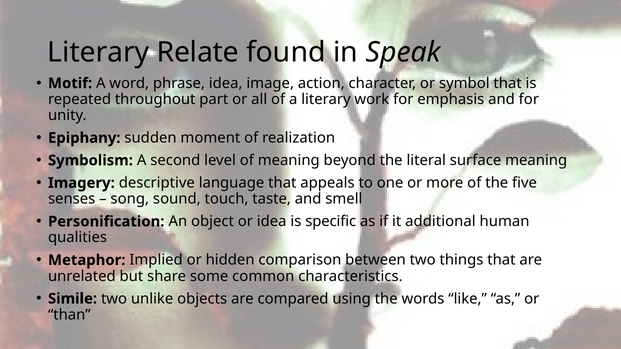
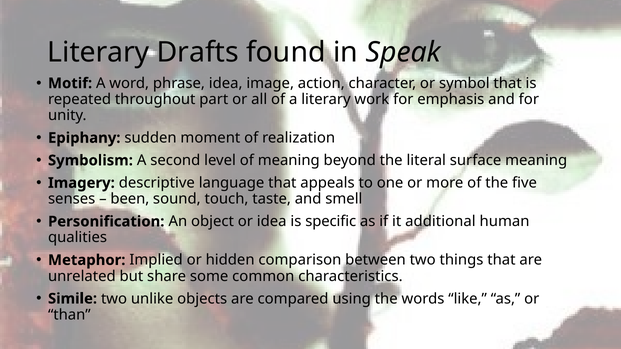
Relate: Relate -> Drafts (198, 52)
song: song -> been (130, 199)
